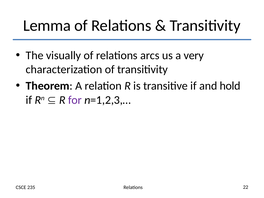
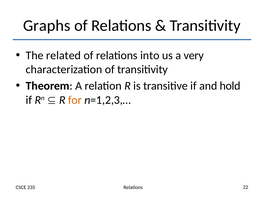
Lemma: Lemma -> Graphs (47, 26)
visually: visually -> related (64, 55)
arcs: arcs -> into (150, 55)
for colour: purple -> orange (75, 100)
